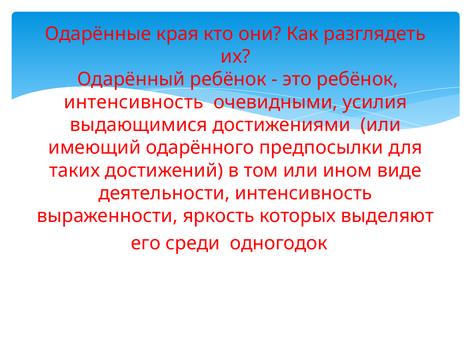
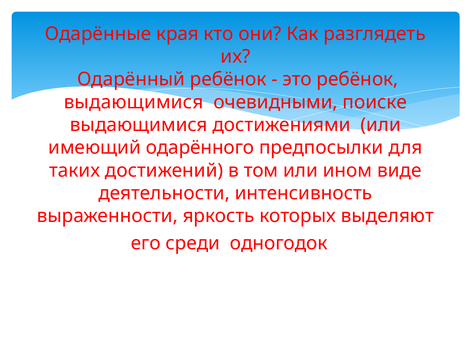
интенсивность: интенсивность -> выдающимися (134, 102)
усилия: усилия -> поиске (375, 102)
